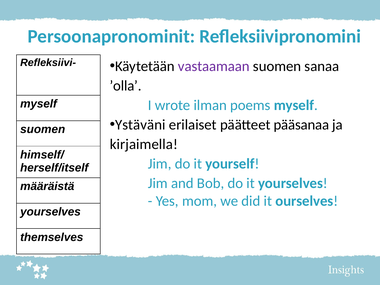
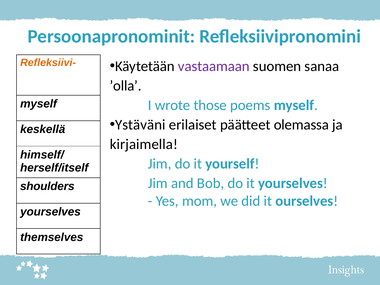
Refleksiivi- colour: black -> orange (48, 63)
ilman: ilman -> those (210, 105)
pääsanaa: pääsanaa -> olemassa (301, 125)
suomen: suomen -> keskellä (43, 129)
määräistä: määräistä -> shoulders (47, 186)
